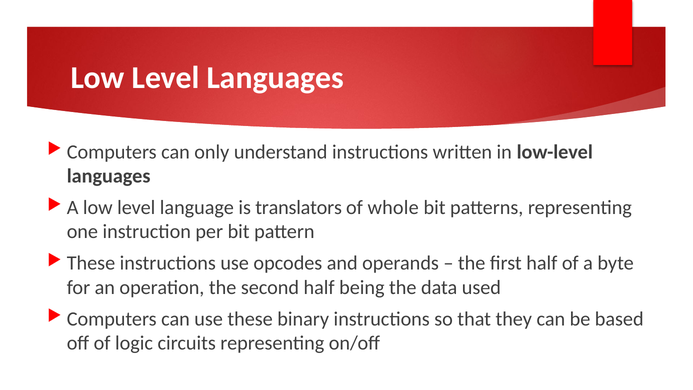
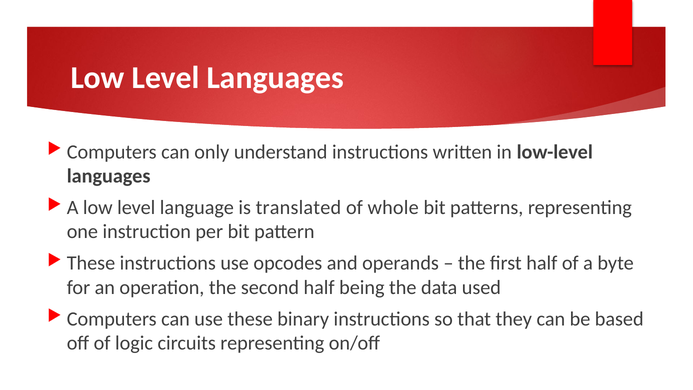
translators: translators -> translated (298, 207)
